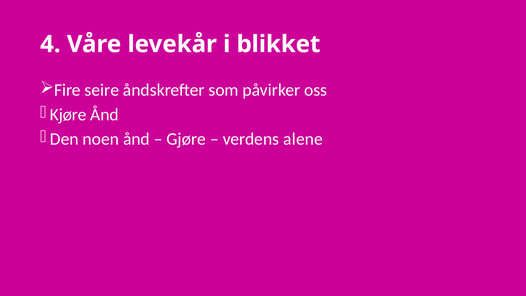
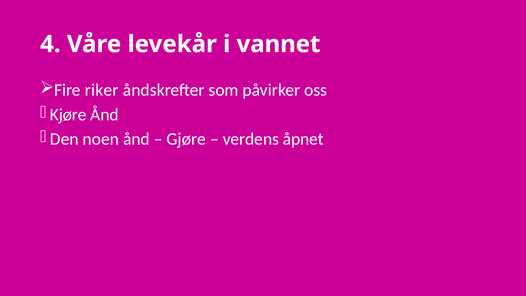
blikket: blikket -> vannet (279, 44)
seire: seire -> riker (102, 90)
alene: alene -> åpnet (303, 139)
